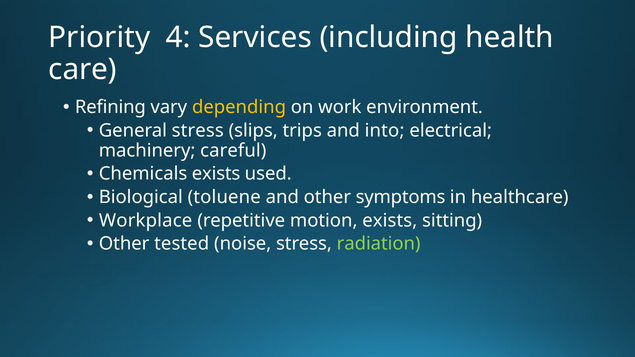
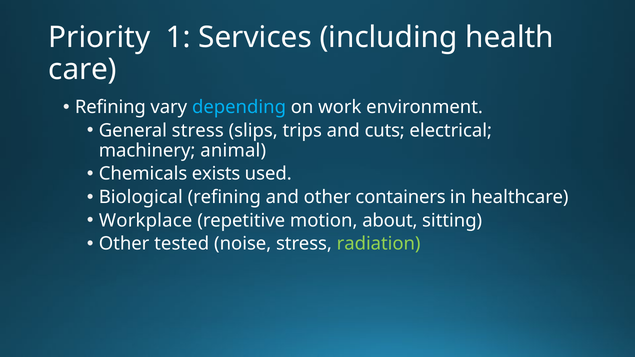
4: 4 -> 1 (178, 37)
depending colour: yellow -> light blue (239, 107)
into: into -> cuts (385, 131)
careful: careful -> animal (233, 151)
Biological toluene: toluene -> refining (224, 197)
symptoms: symptoms -> containers (401, 197)
motion exists: exists -> about (390, 221)
